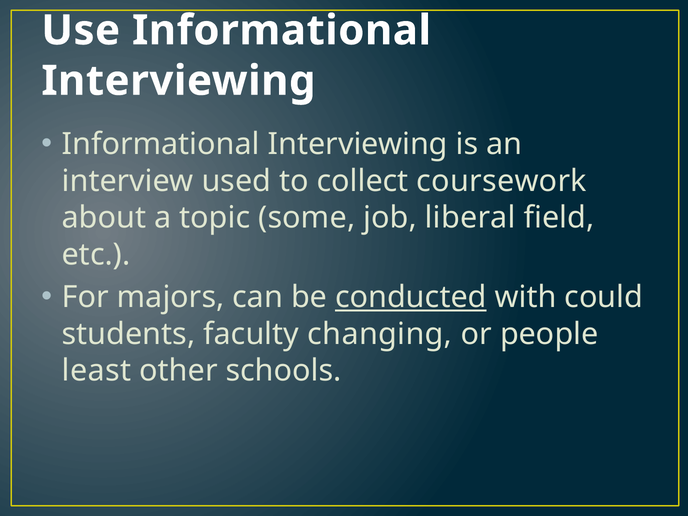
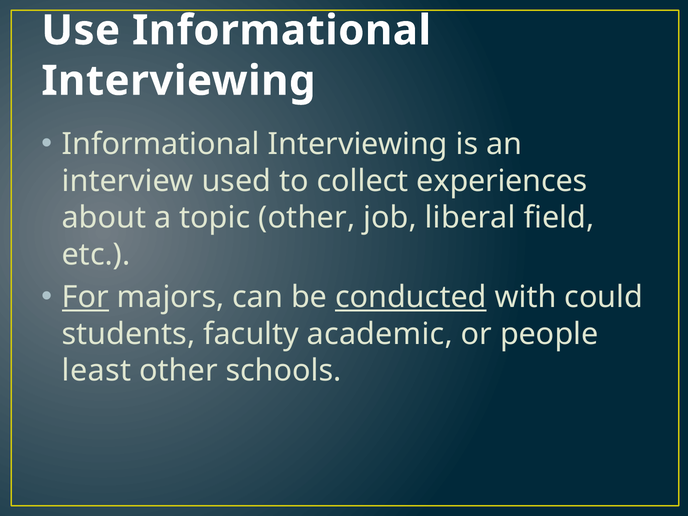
coursework: coursework -> experiences (502, 181)
topic some: some -> other (307, 218)
For underline: none -> present (85, 297)
changing: changing -> academic (380, 334)
